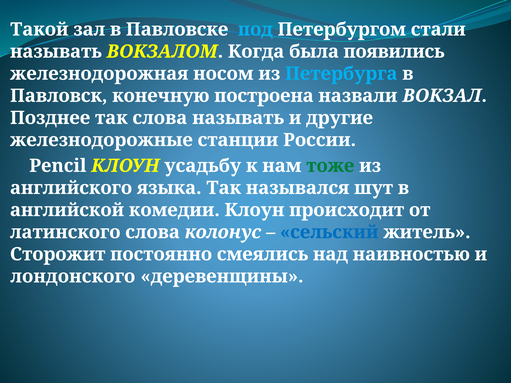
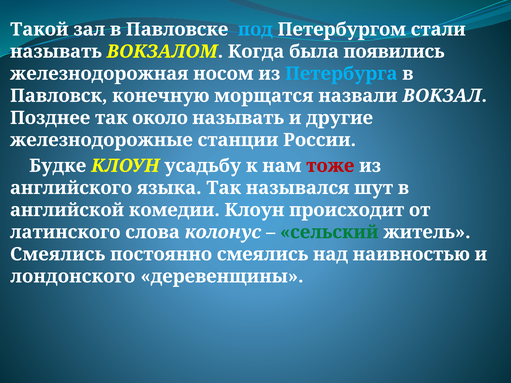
построена: построена -> морщатся (264, 96)
так слова: слова -> около (160, 118)
Pencil: Pencil -> Будке (58, 166)
тоже colour: green -> red (330, 166)
сельский colour: blue -> green (329, 232)
Сторожит: Сторожит -> Смеялись (58, 254)
